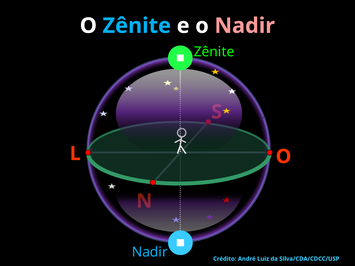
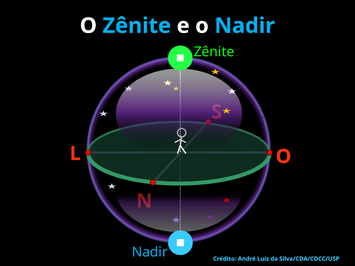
Nadir colour: pink -> light blue (245, 26)
